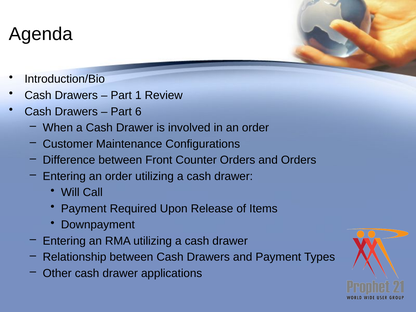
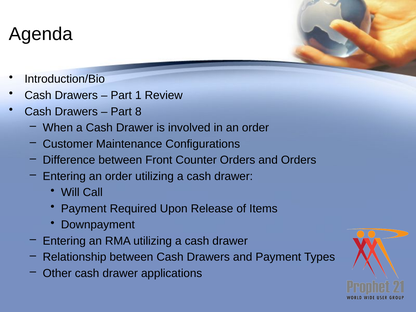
6: 6 -> 8 (138, 112)
